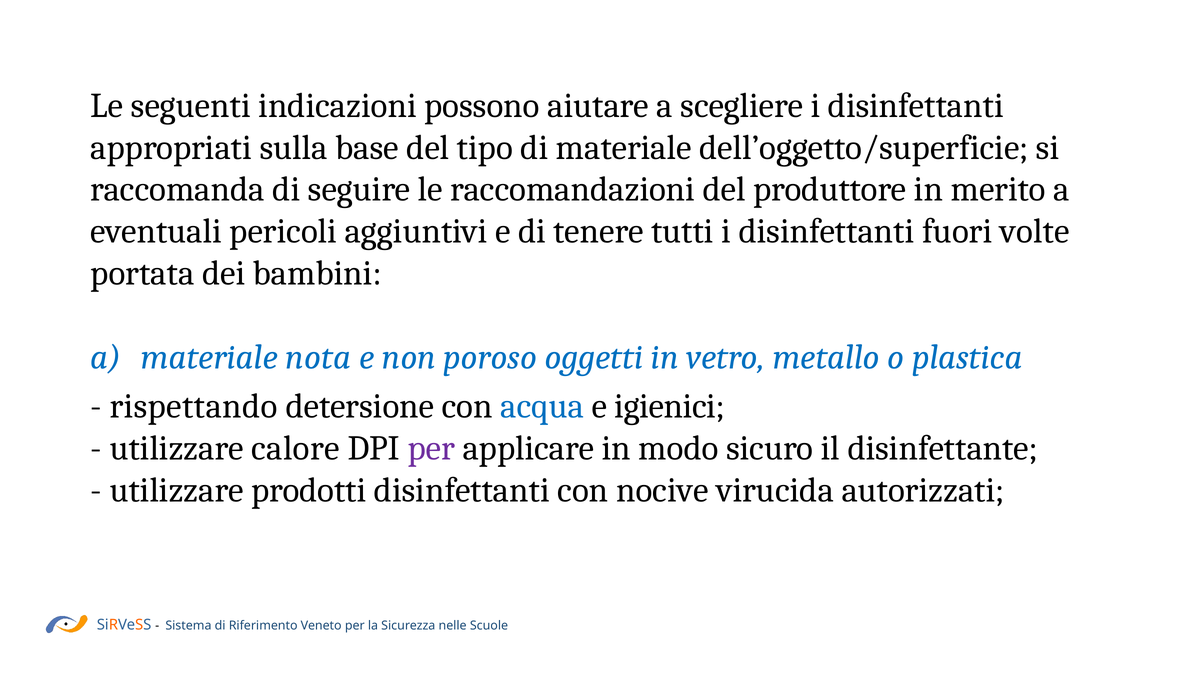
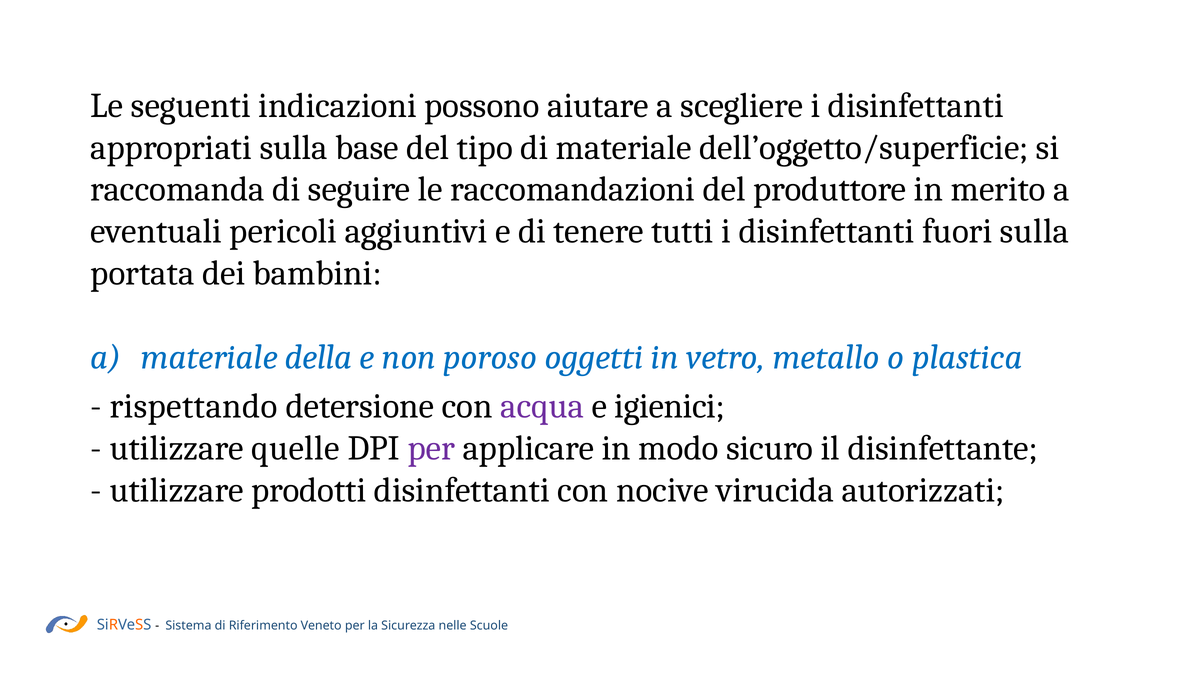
fuori volte: volte -> sulla (1035, 231)
nota: nota -> della (319, 357)
acqua colour: blue -> purple (542, 407)
calore: calore -> quelle (295, 449)
